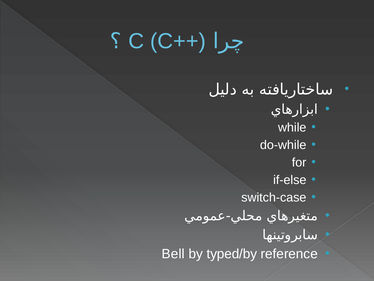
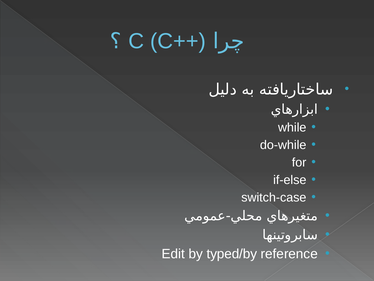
Bell: Bell -> Edit (173, 253)
